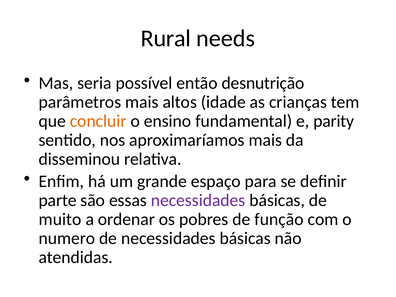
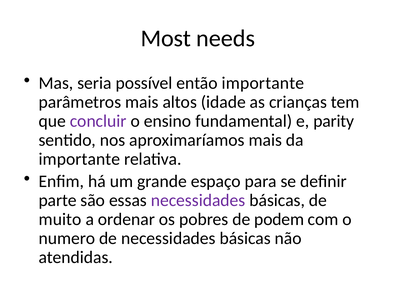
Rural: Rural -> Most (166, 38)
então desnutrição: desnutrição -> importante (263, 83)
concluir colour: orange -> purple (98, 121)
disseminou: disseminou -> importante (79, 159)
função: função -> podem (279, 219)
